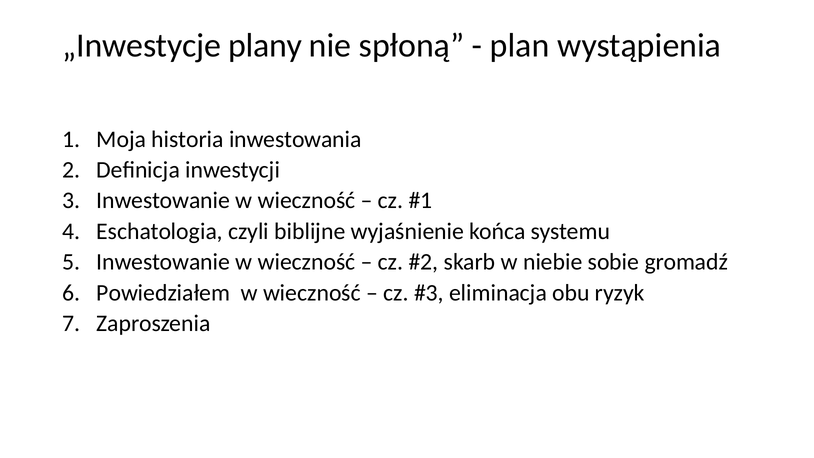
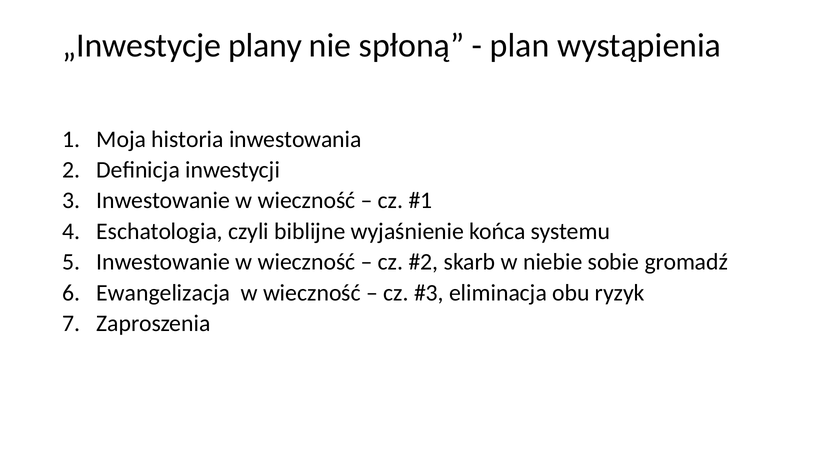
Powiedziałem: Powiedziałem -> Ewangelizacja (163, 293)
